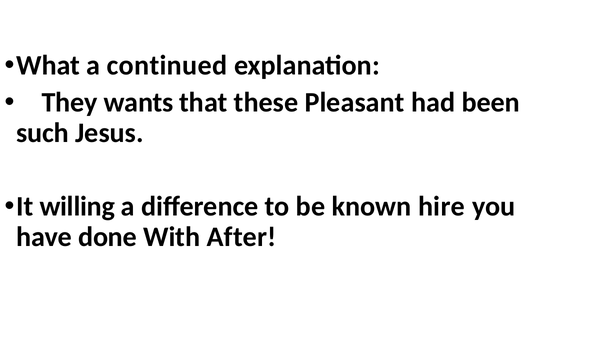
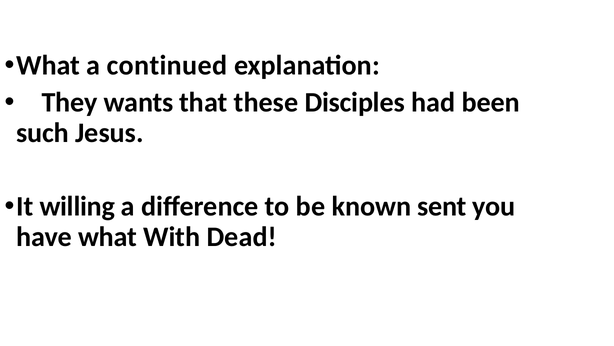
Pleasant: Pleasant -> Disciples (355, 102)
hire: hire -> sent (442, 206)
have done: done -> what (108, 237)
After: After -> Dead (242, 237)
